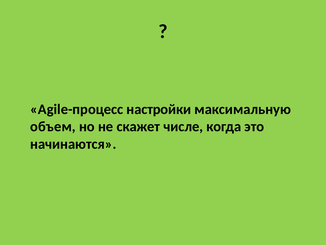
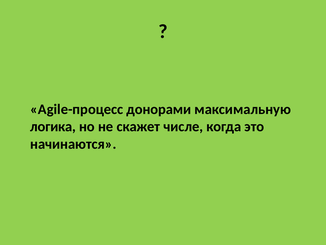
настройки: настройки -> донорами (159, 109)
объем: объем -> логика (53, 126)
